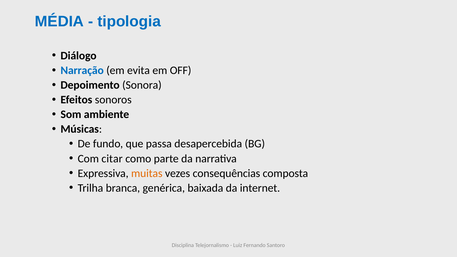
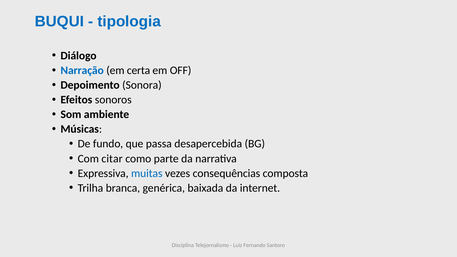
MÉDIA: MÉDIA -> BUQUI (59, 22)
evita: evita -> certa (139, 70)
muitas colour: orange -> blue (147, 173)
